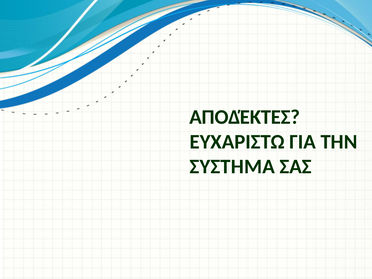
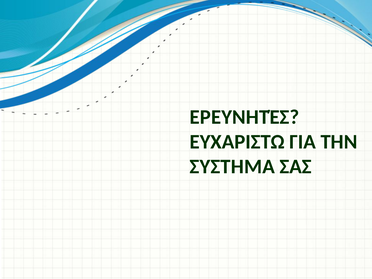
ΑΠΟΔΈΚΤΕΣ: ΑΠΟΔΈΚΤΕΣ -> ΕΡΕΥΝΗΤΈΣ (244, 117)
